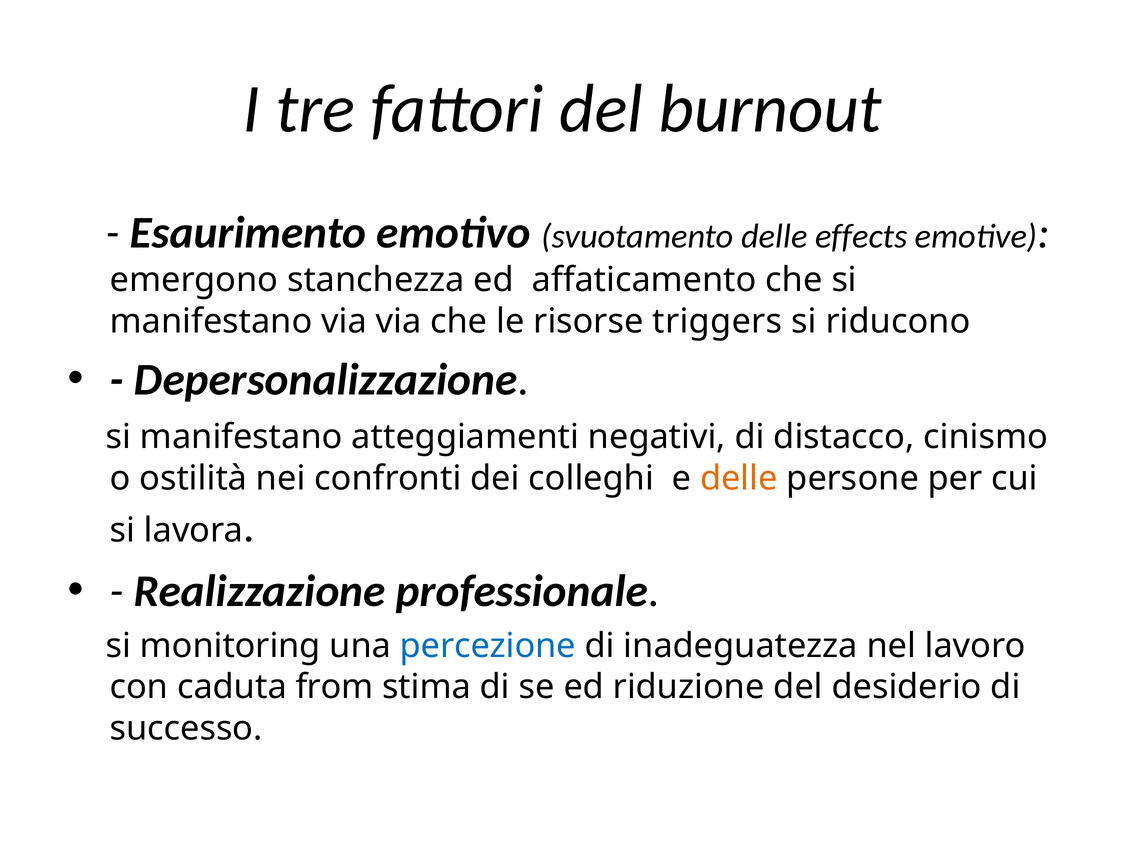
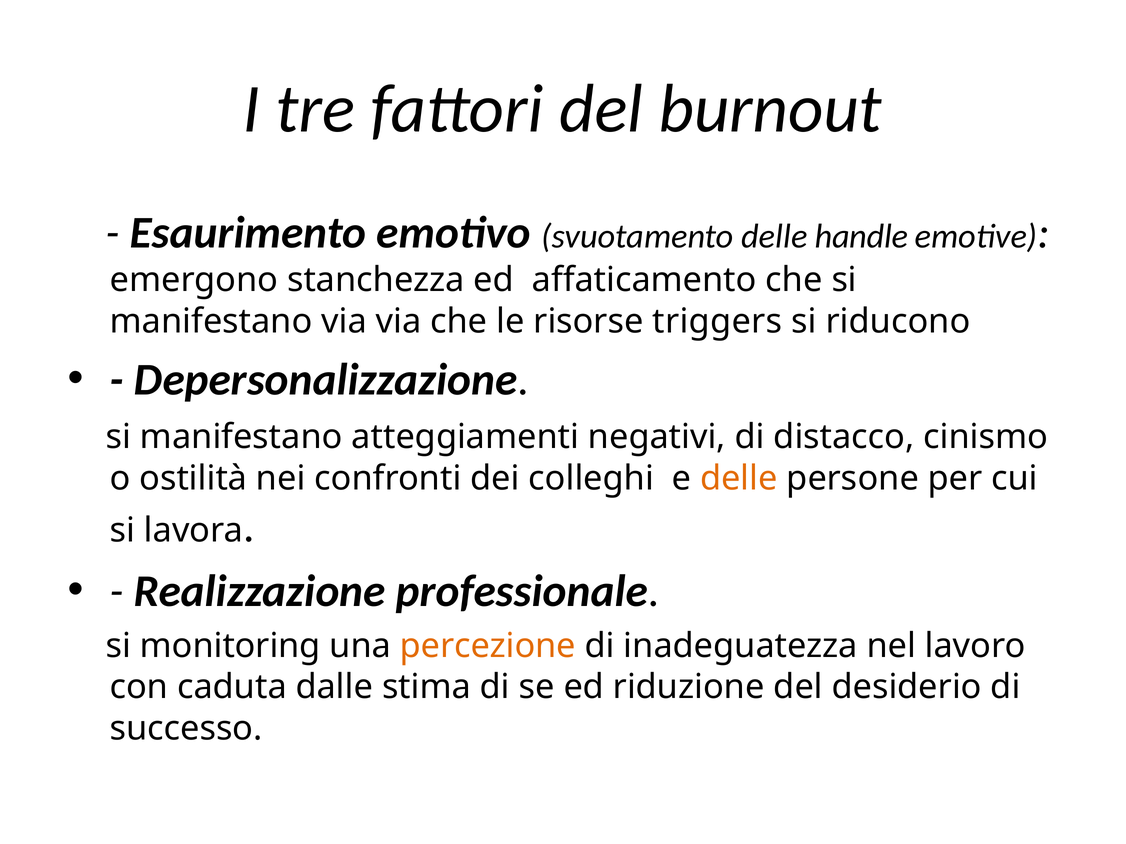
effects: effects -> handle (861, 237)
percezione colour: blue -> orange (488, 646)
from: from -> dalle (334, 687)
